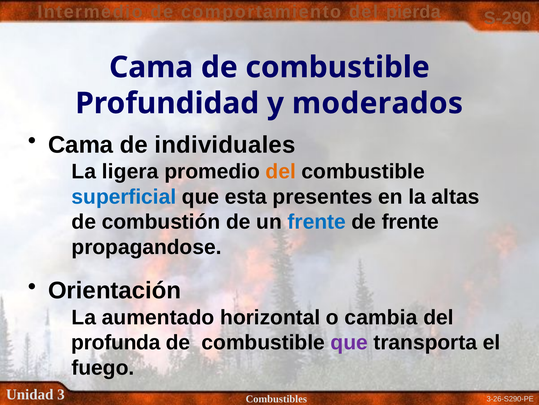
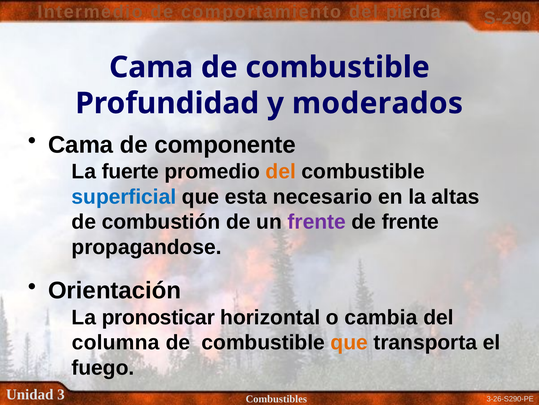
individuales: individuales -> componente (225, 145)
ligera: ligera -> fuerte (130, 171)
presentes: presentes -> necesario (322, 196)
frente colour: blue -> purple (317, 222)
aumentado: aumentado -> pronosticar (158, 317)
profunda: profunda -> columna (116, 342)
que colour: purple -> orange (349, 342)
